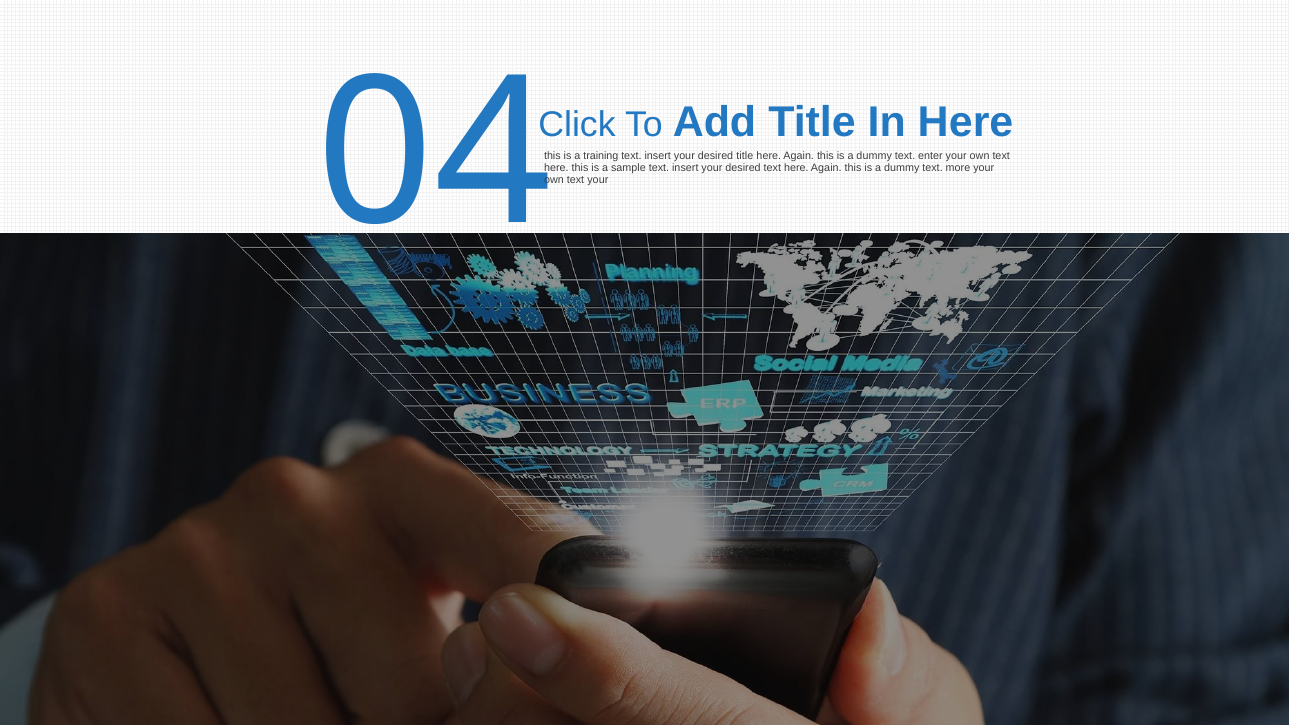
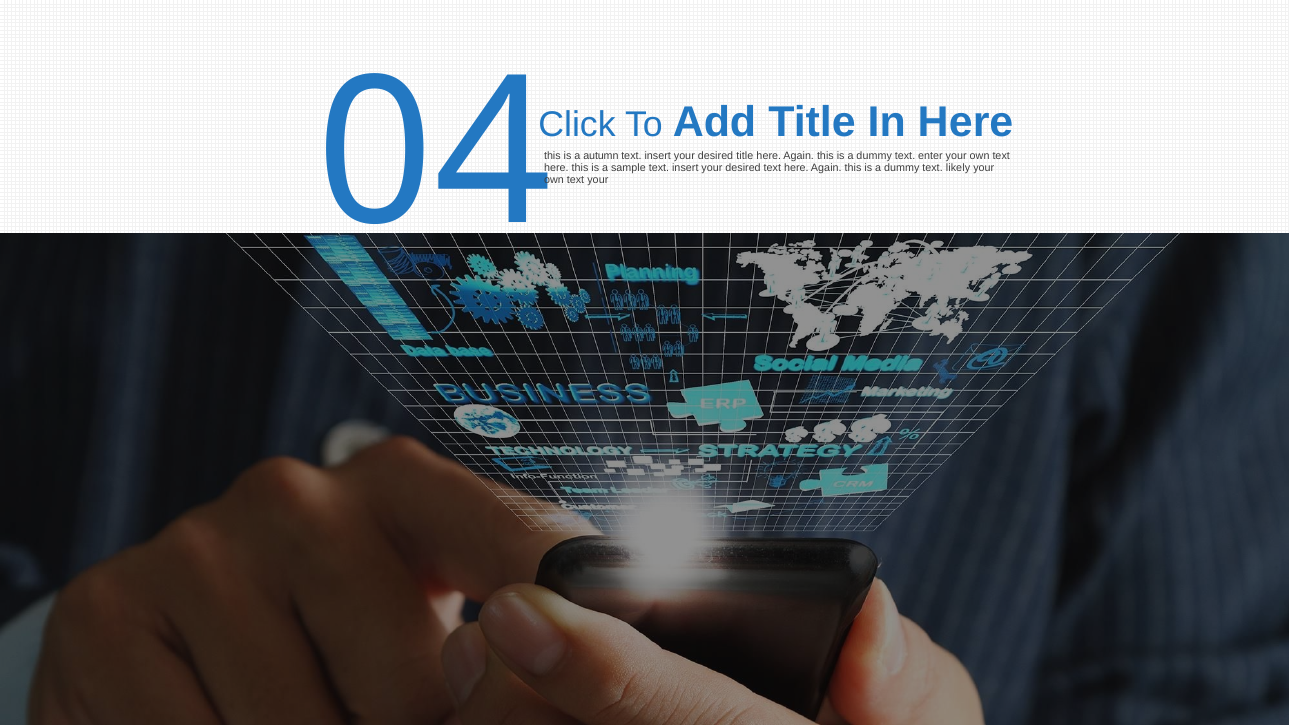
training: training -> autumn (601, 156)
more: more -> likely (958, 168)
